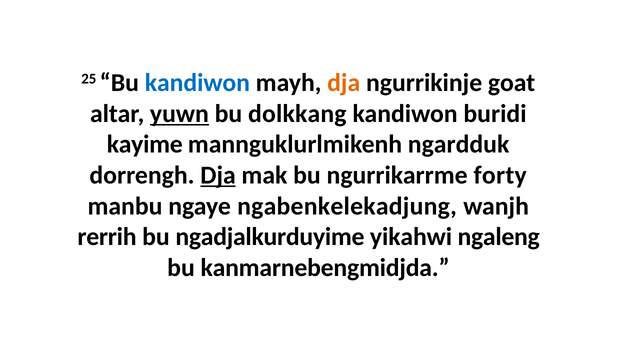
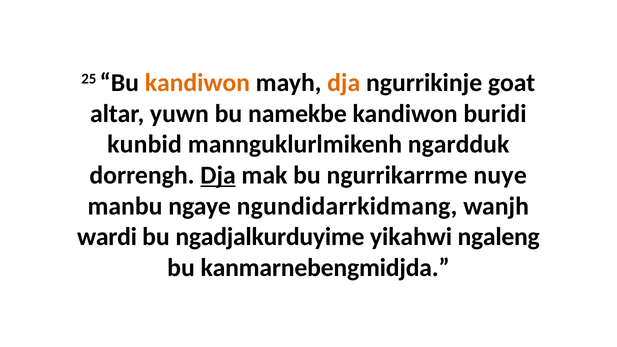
kandiwon colour: blue -> orange (197, 83)
yuwn underline: present -> none (179, 114)
dolkkang: dolkkang -> namekbe (297, 114)
kayime: kayime -> kunbid (145, 144)
forty: forty -> nuye (500, 175)
ngabenkelekadjung: ngabenkelekadjung -> ngundidarrkidmang (347, 206)
rerrih: rerrih -> wardi (107, 237)
